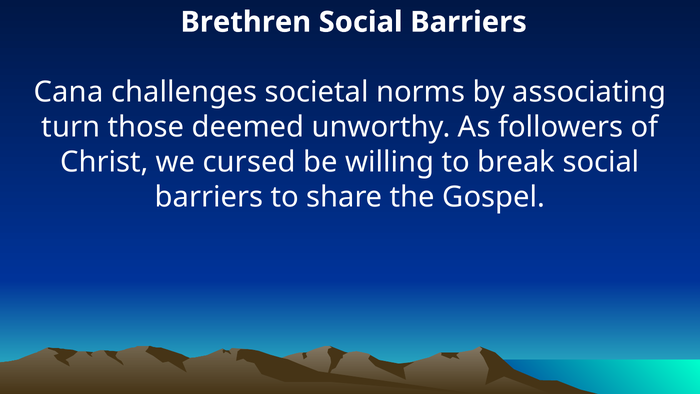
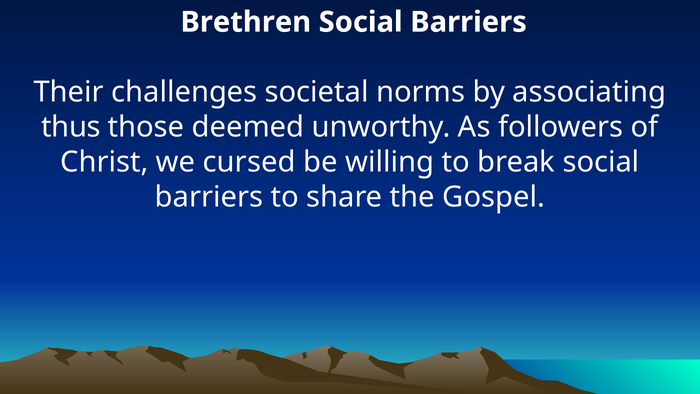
Cana: Cana -> Their (69, 92)
turn: turn -> thus (71, 127)
